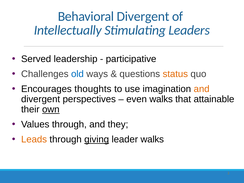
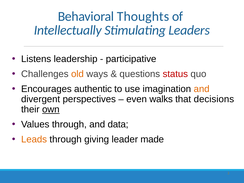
Behavioral Divergent: Divergent -> Thoughts (143, 16)
Served: Served -> Listens (36, 59)
old colour: blue -> orange (77, 74)
status colour: orange -> red (175, 74)
thoughts: thoughts -> authentic (93, 89)
attainable: attainable -> decisions (214, 99)
they: they -> data (118, 124)
giving underline: present -> none (97, 139)
leader walks: walks -> made (152, 139)
